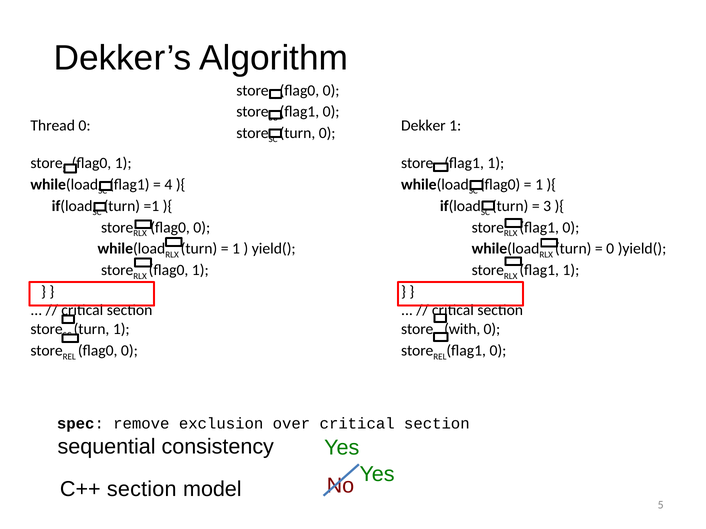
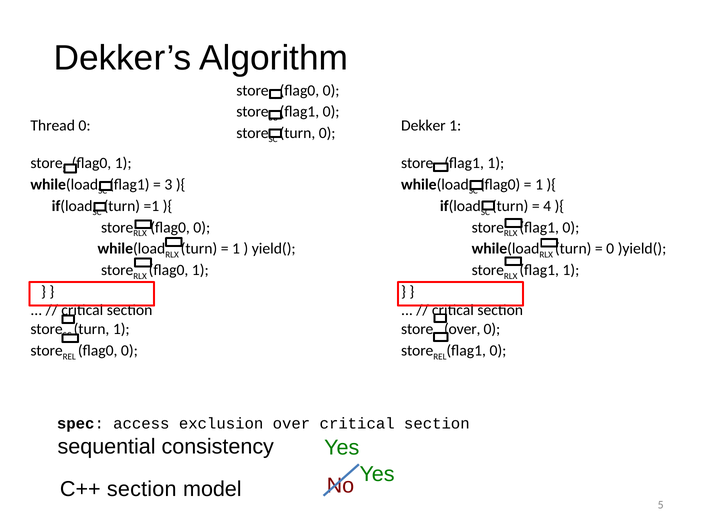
4: 4 -> 3 (168, 185)
3: 3 -> 4 (547, 206)
with: with -> over (462, 329)
remove: remove -> access (141, 424)
